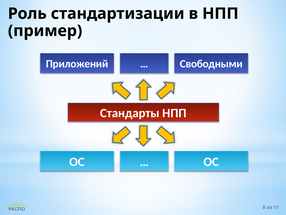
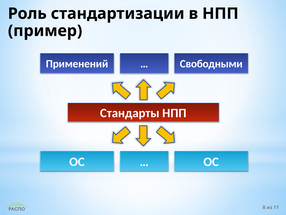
Приложений: Приложений -> Применений (77, 64)
